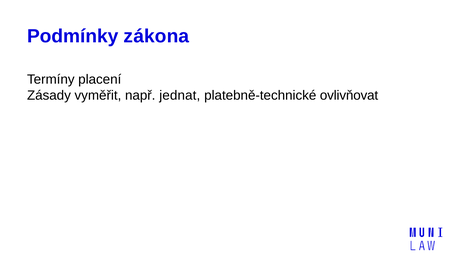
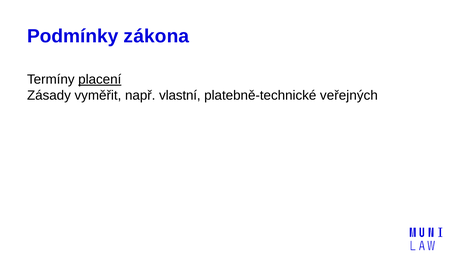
placení underline: none -> present (100, 79)
jednat: jednat -> vlastní (180, 96)
ovlivňovat: ovlivňovat -> veřejných (349, 96)
